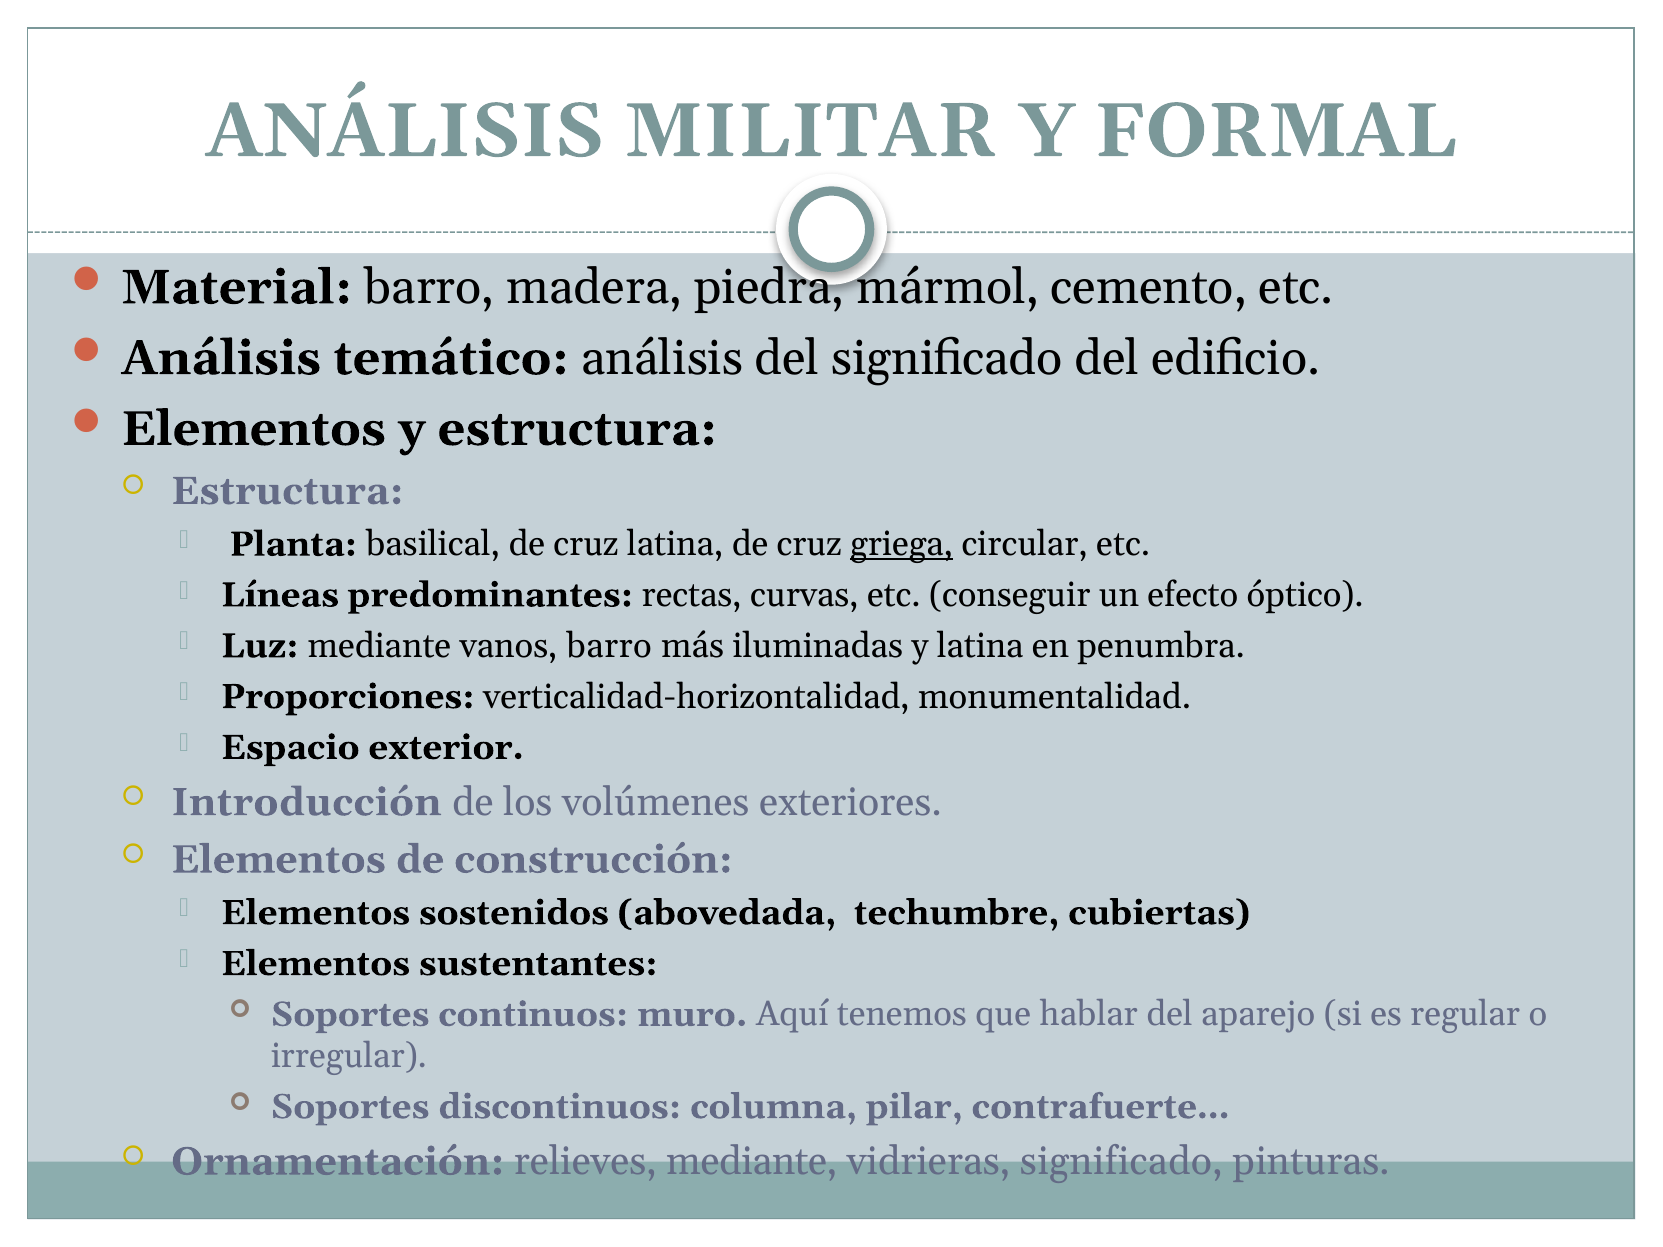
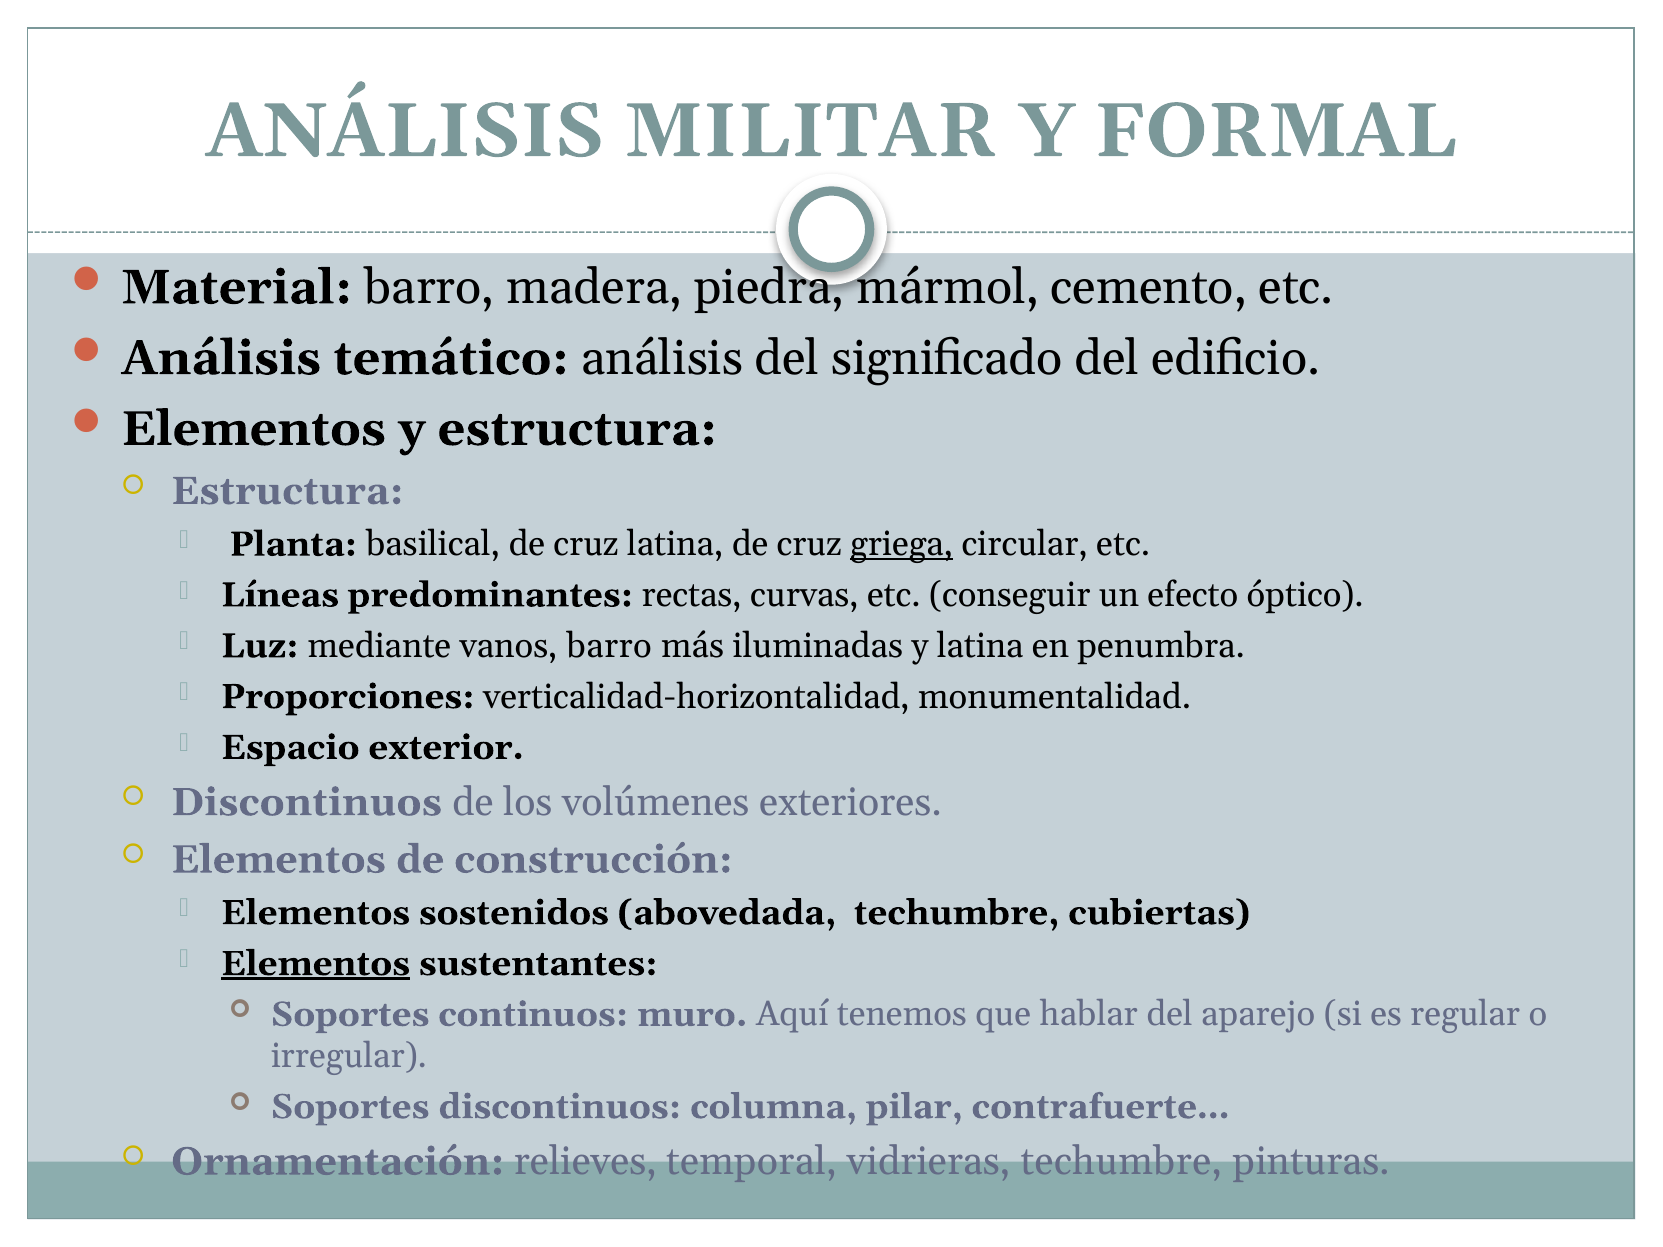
Introducción: Introducción -> Discontinuos (306, 802)
Elementos underline: none -> present (315, 964)
relieves mediante: mediante -> temporal (752, 1162)
vidrieras significado: significado -> techumbre (1121, 1162)
